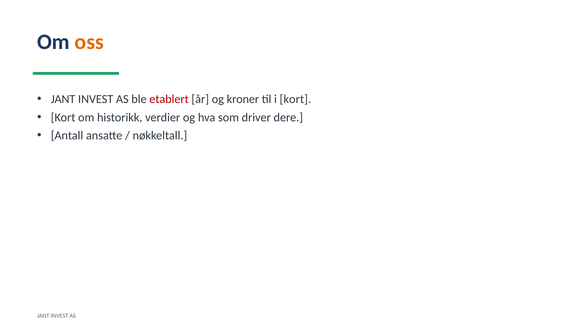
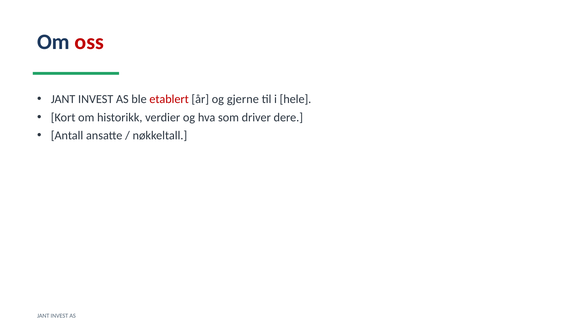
oss colour: orange -> red (89, 42)
kroner: kroner -> gjerne (243, 99)
i kort: kort -> hele (295, 99)
